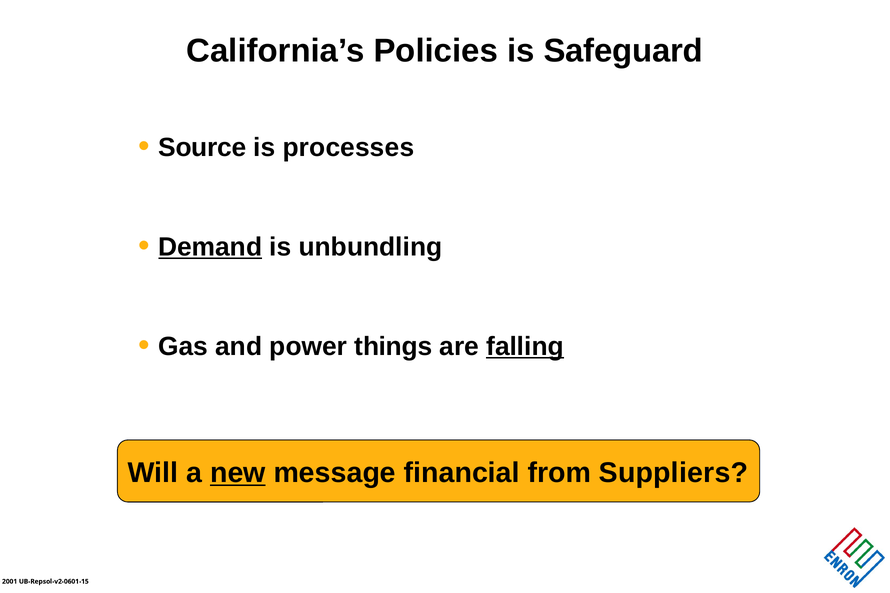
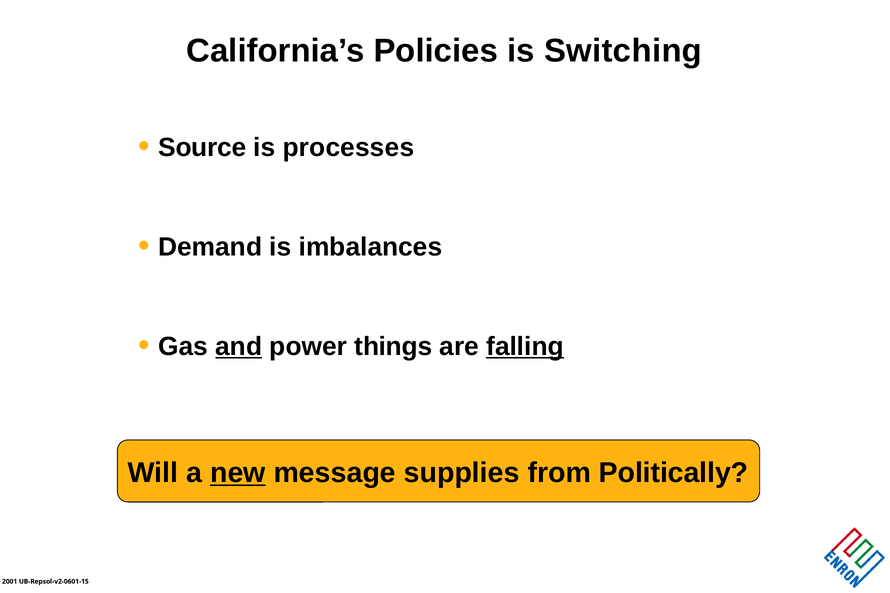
Safeguard: Safeguard -> Switching (623, 51)
Demand underline: present -> none (210, 247)
unbundling: unbundling -> imbalances (370, 247)
and underline: none -> present (239, 347)
financial: financial -> supplies (462, 473)
Suppliers: Suppliers -> Politically (674, 473)
